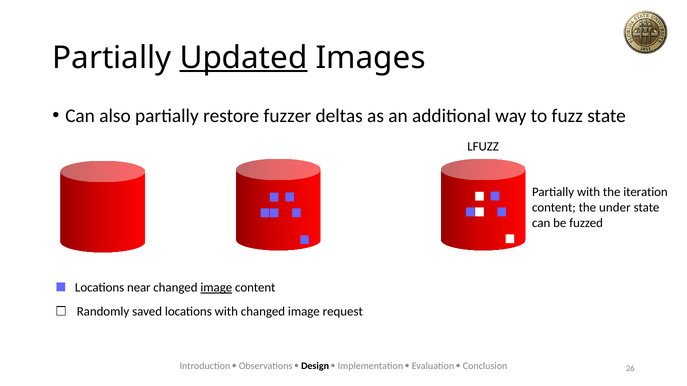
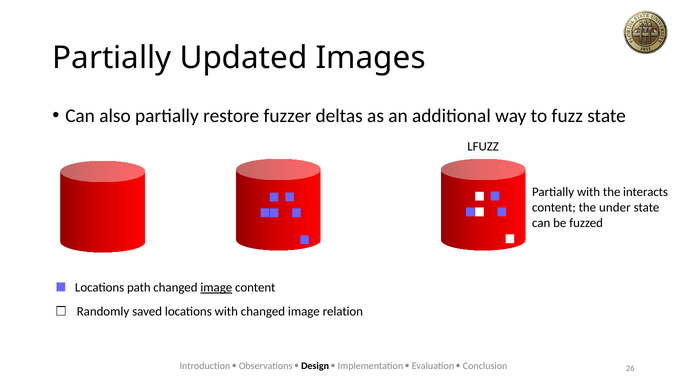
Updated underline: present -> none (244, 58)
iteration: iteration -> interacts (646, 192)
near: near -> path (139, 288)
request: request -> relation (343, 312)
